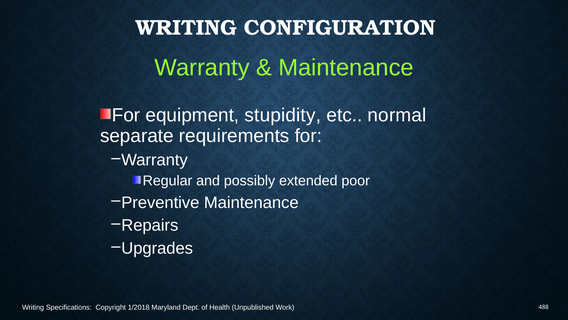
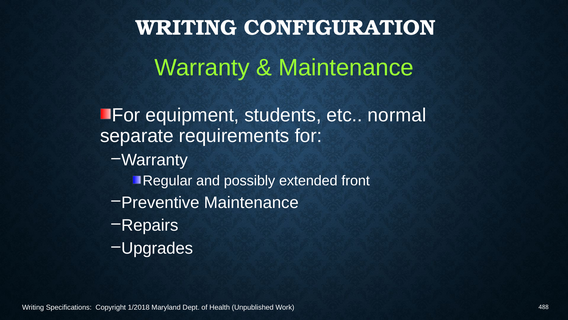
stupidity: stupidity -> students (283, 115)
poor: poor -> front (356, 181)
